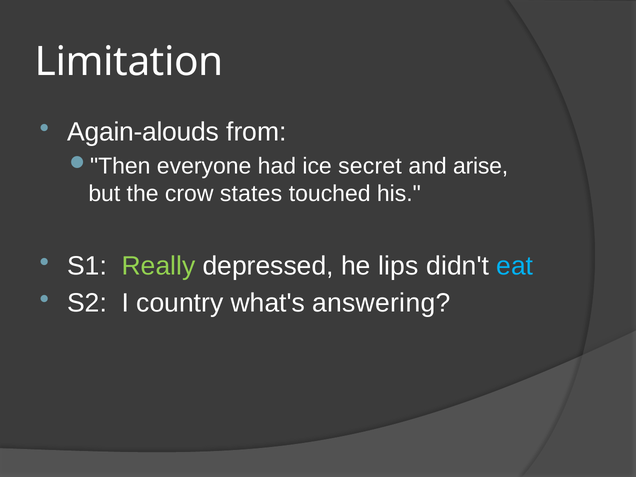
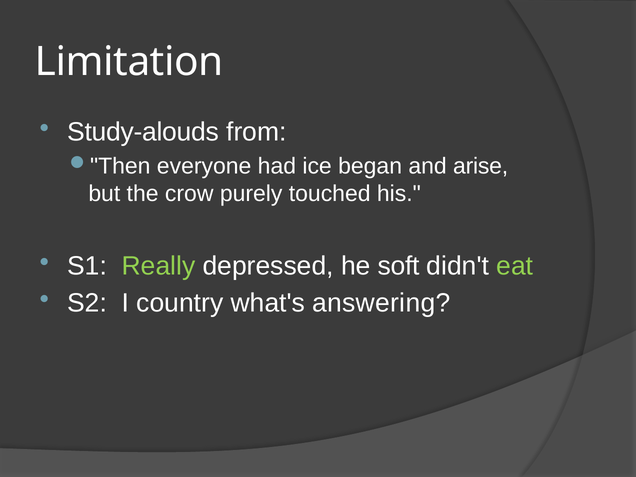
Again-alouds: Again-alouds -> Study-alouds (143, 132)
secret: secret -> began (370, 166)
states: states -> purely (251, 194)
lips: lips -> soft (399, 266)
eat colour: light blue -> light green (515, 266)
